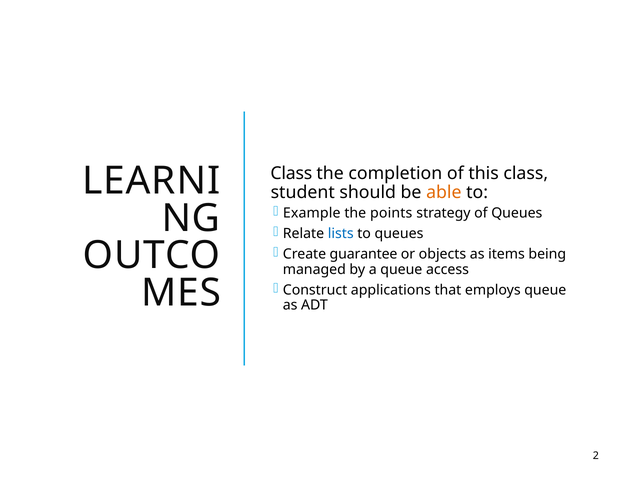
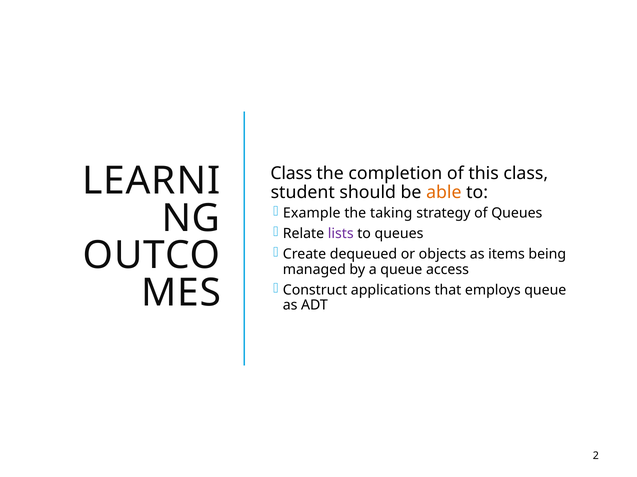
points: points -> taking (391, 214)
lists colour: blue -> purple (341, 234)
guarantee: guarantee -> dequeued (363, 255)
